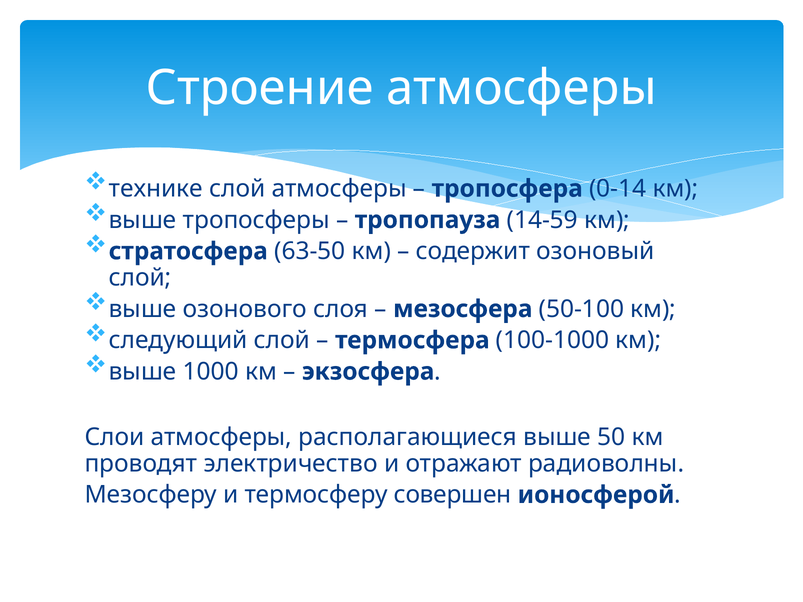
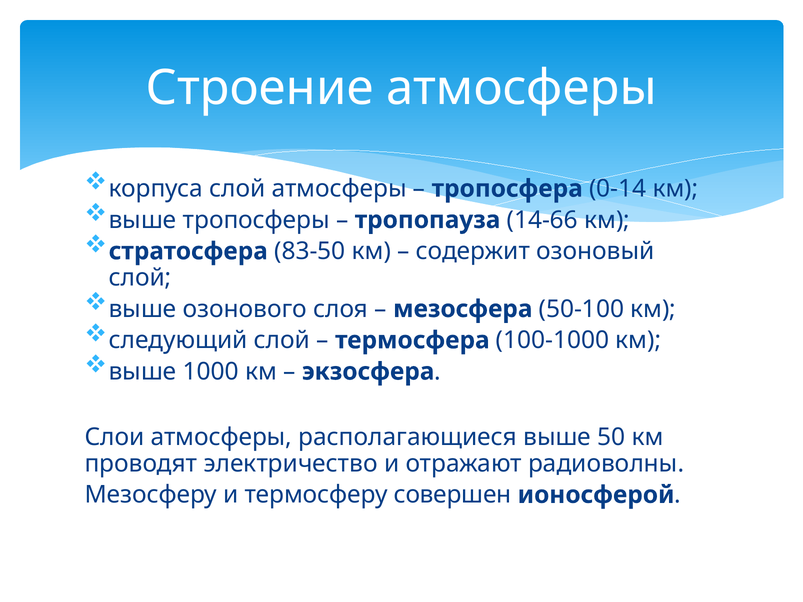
технике: технике -> корпуса (156, 189)
14-59: 14-59 -> 14-66 (542, 220)
63-50: 63-50 -> 83-50 (310, 251)
